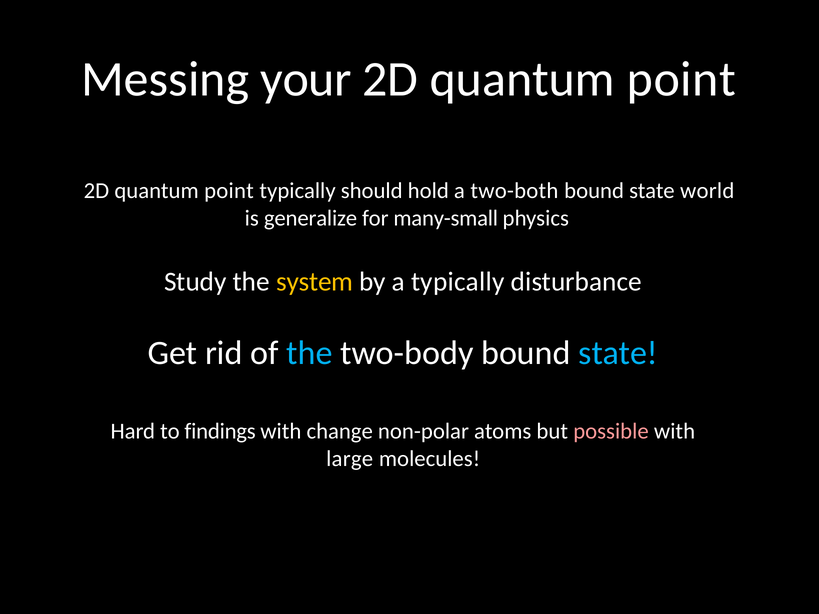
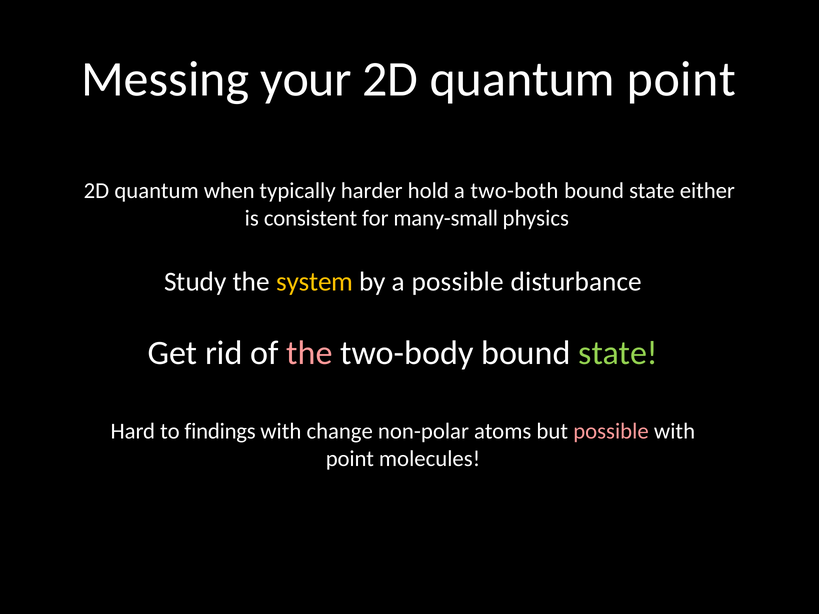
point: point -> when (229, 191)
should: should -> harder (372, 191)
world: world -> either (707, 191)
generalize: generalize -> consistent (311, 218)
a typically: typically -> possible (458, 282)
the colour: light blue -> pink (310, 353)
state colour: light blue -> light green (618, 353)
large: large -> point (350, 459)
